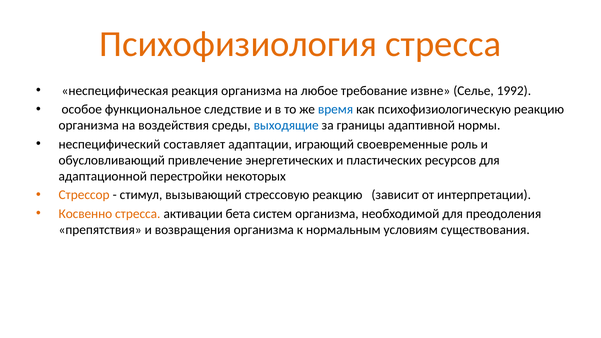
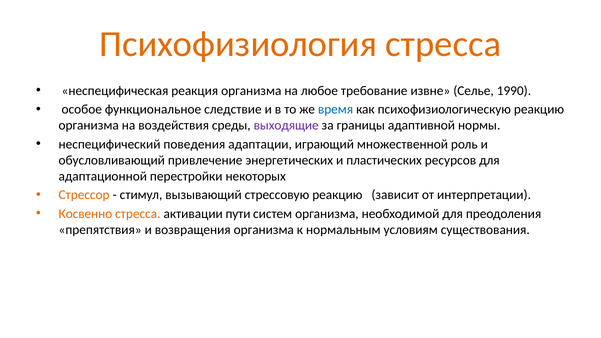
1992: 1992 -> 1990 (514, 91)
выходящие colour: blue -> purple (286, 126)
составляет: составляет -> поведения (194, 144)
своевременные: своевременные -> множественной (402, 144)
бета: бета -> пути (238, 214)
